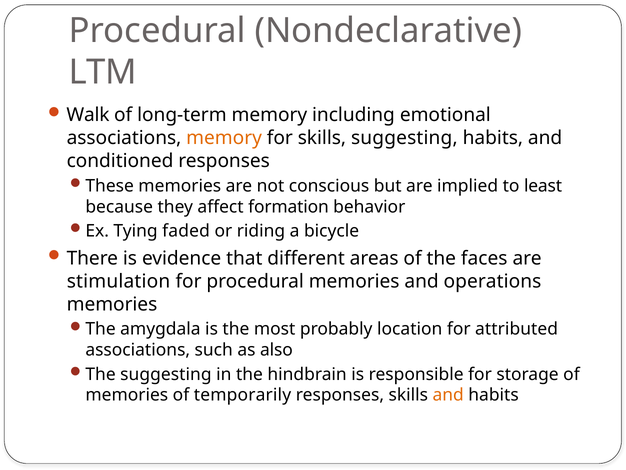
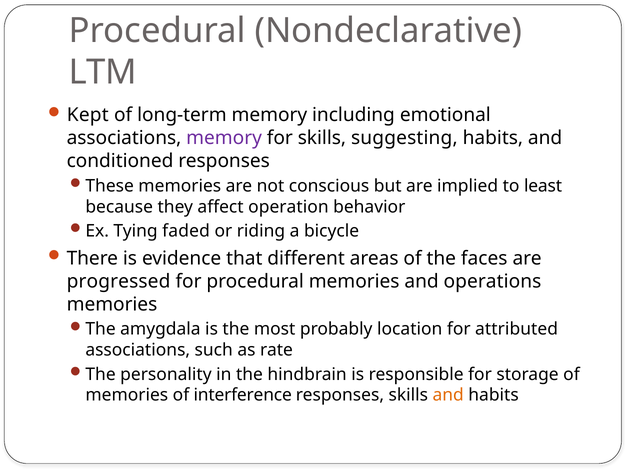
Walk: Walk -> Kept (88, 115)
memory colour: orange -> purple (224, 138)
formation: formation -> operation (288, 207)
stimulation: stimulation -> progressed (119, 281)
also: also -> rate (276, 350)
The suggesting: suggesting -> personality (166, 374)
temporarily: temporarily -> interference (243, 395)
